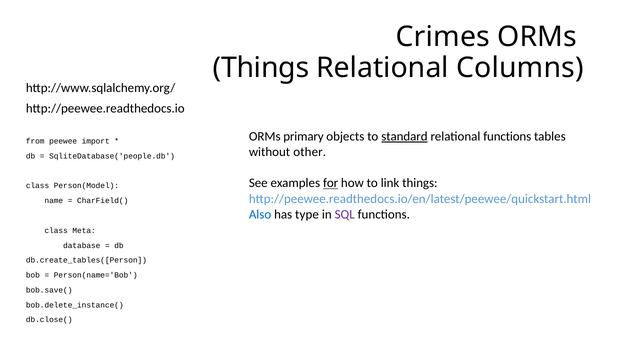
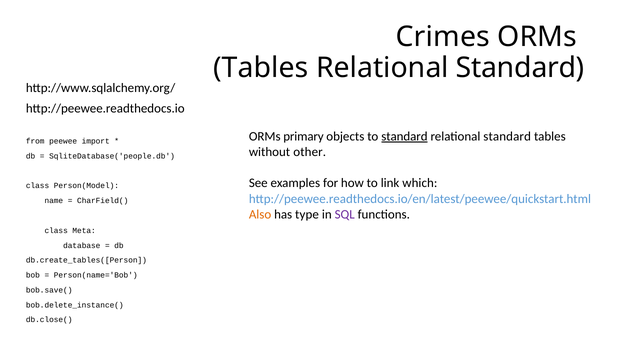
Things: Things -> Tables (261, 68)
Columns: Columns -> Standard (520, 68)
functions: functions -> standard (507, 136)
for underline: present -> none (331, 183)
link things: things -> which (420, 183)
Also colour: blue -> orange (260, 214)
